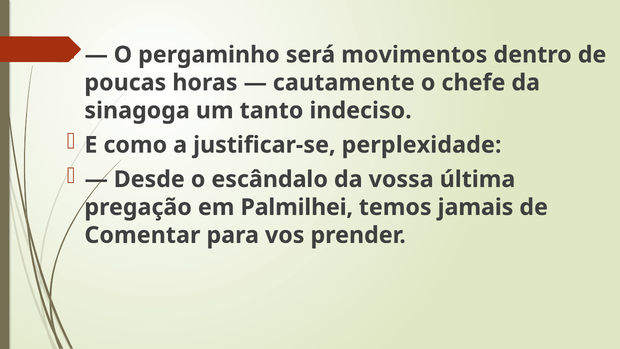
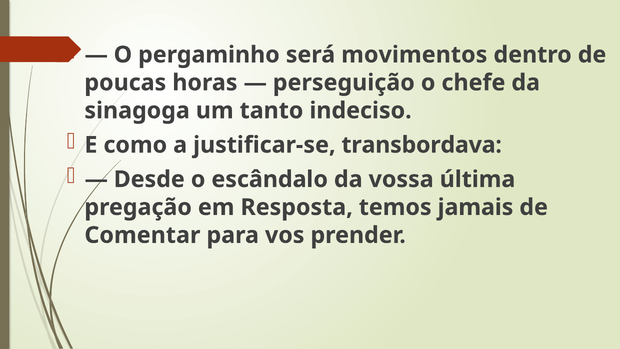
cautamente: cautamente -> perseguição (344, 83)
perplexidade: perplexidade -> transbordava (422, 145)
Palmilhei: Palmilhei -> Resposta (297, 207)
